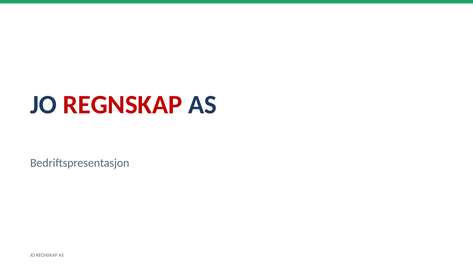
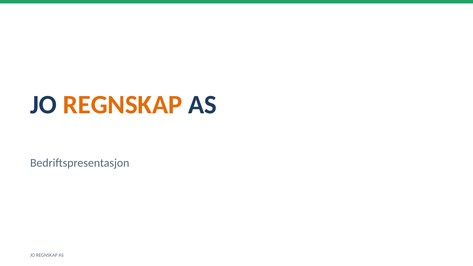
REGNSKAP colour: red -> orange (123, 105)
